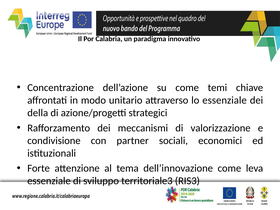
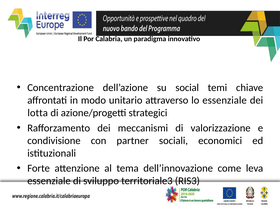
su come: come -> social (187, 88)
della: della -> lotta (38, 113)
